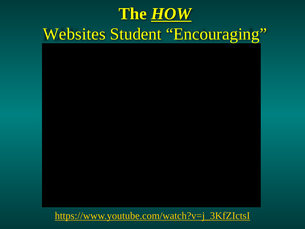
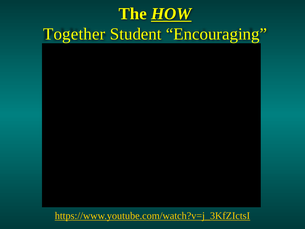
Websites: Websites -> Together (74, 34)
